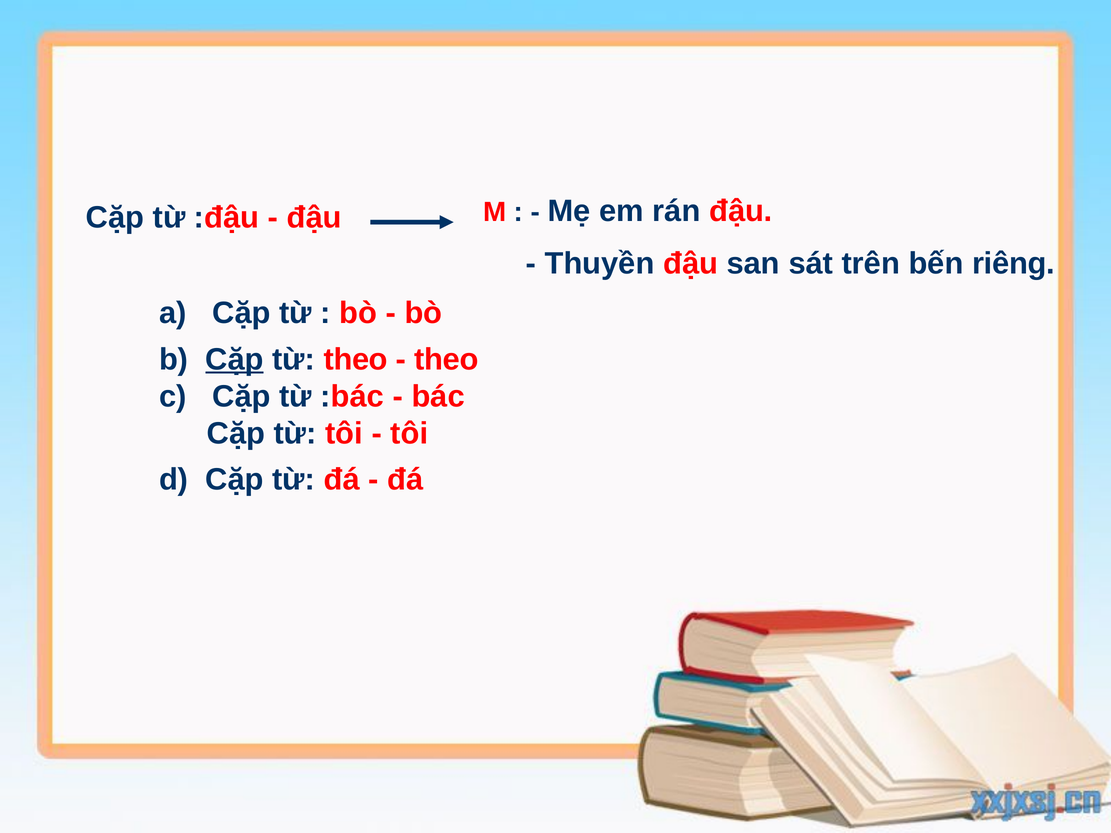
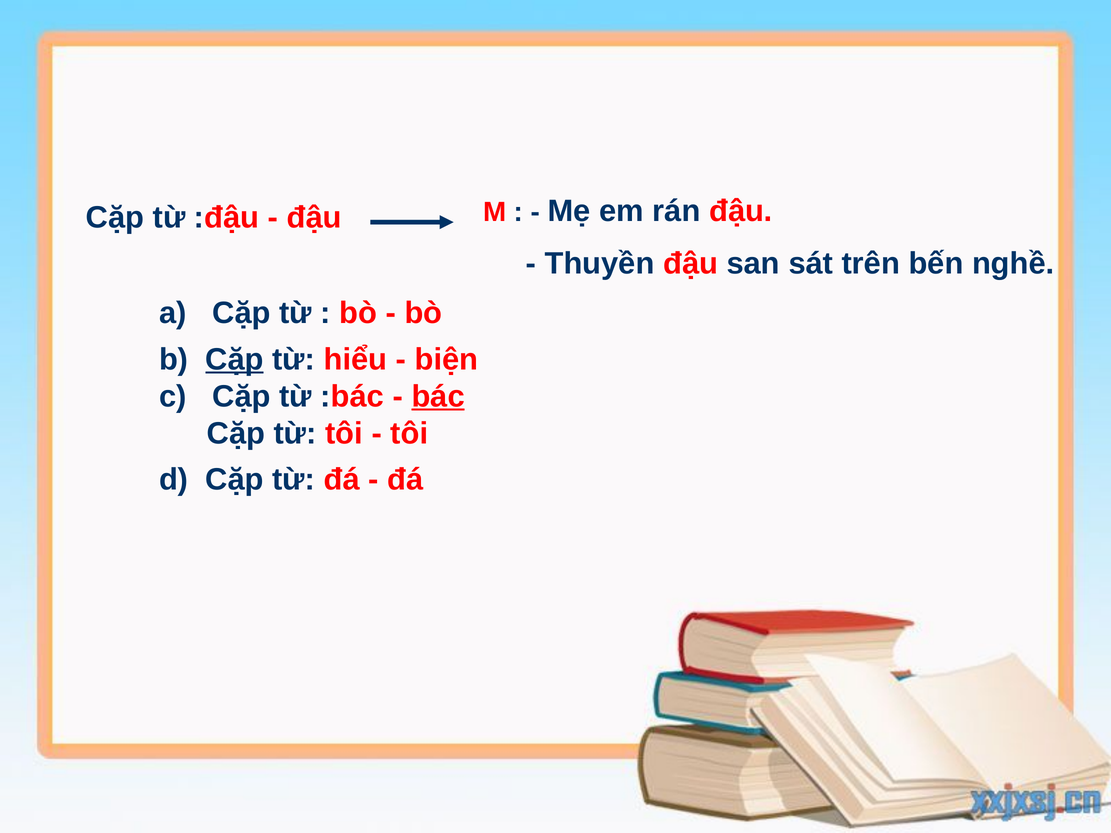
riêng: riêng -> nghề (1013, 264)
từ theo: theo -> hiểu (356, 359)
theo: theo -> biện (446, 359)
bác underline: none -> present (438, 397)
